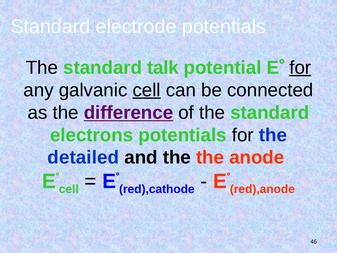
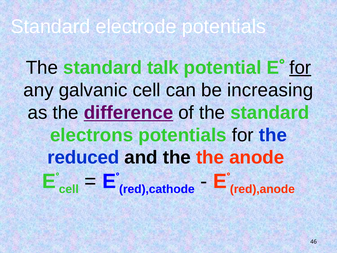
cell underline: present -> none (147, 90)
connected: connected -> increasing (270, 90)
detailed: detailed -> reduced (83, 157)
